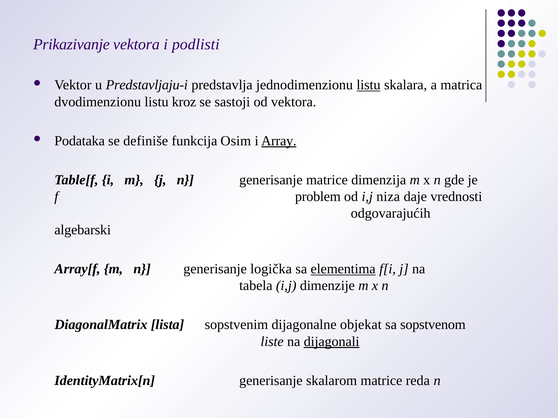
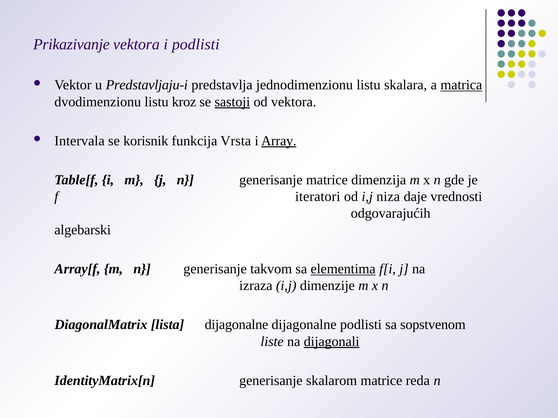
listu underline: present -> none (368, 85)
matrica underline: none -> present (461, 85)
sastoji underline: none -> present (232, 102)
Podataka: Podataka -> Intervala (80, 141)
definiše: definiše -> korisnik (146, 141)
Osim: Osim -> Vrsta (236, 141)
problem: problem -> iteratori (318, 197)
logička: logička -> takvom (271, 269)
tabela: tabela -> izraza (256, 286)
lista sopstvenim: sopstvenim -> dijagonalne (236, 325)
dijagonalne objekat: objekat -> podlisti (361, 325)
